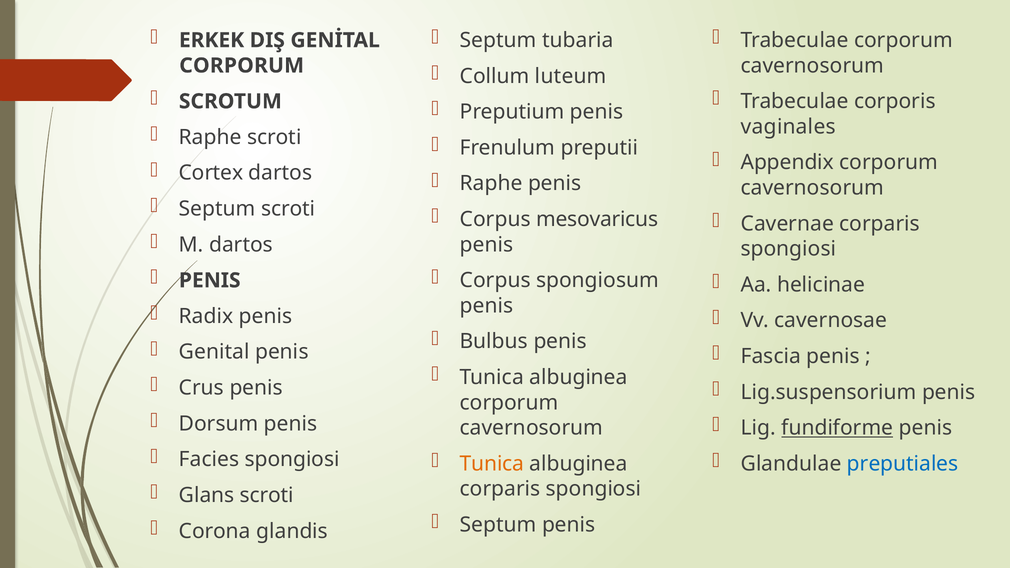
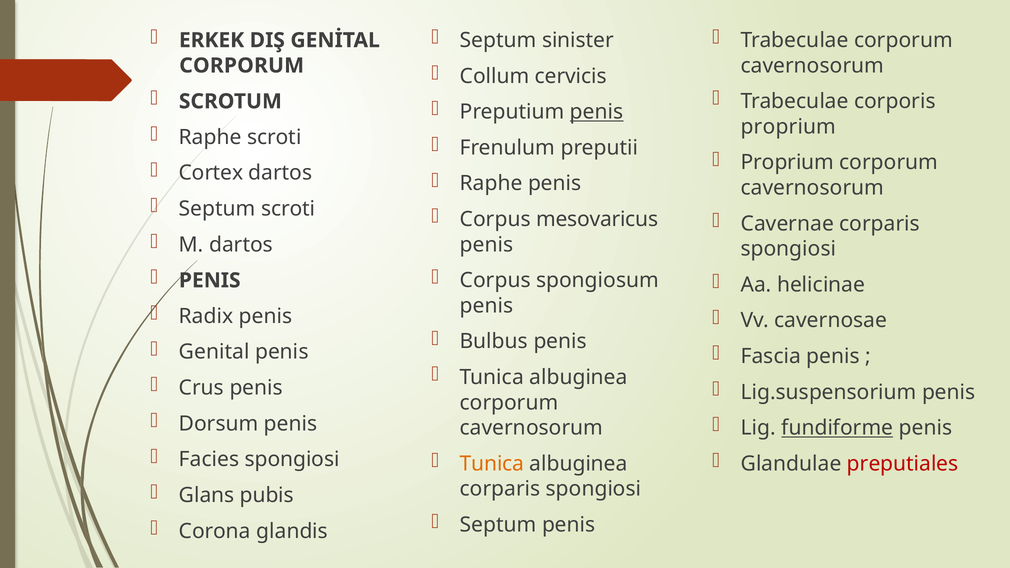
tubaria: tubaria -> sinister (578, 40)
luteum: luteum -> cervicis (571, 76)
penis underline: none -> present (597, 112)
vaginales: vaginales -> proprium (788, 127)
Appendix: Appendix -> Proprium (787, 163)
preputiales colour: blue -> red (903, 464)
Glans scroti: scroti -> pubis (267, 495)
